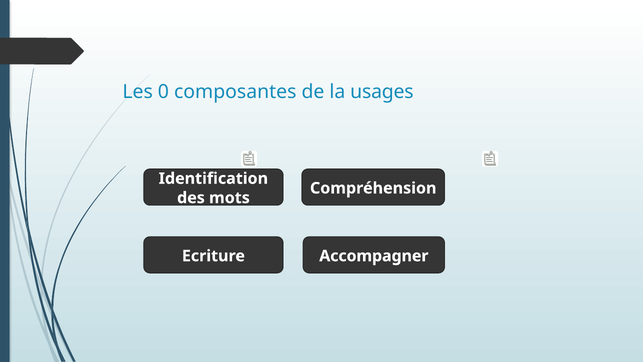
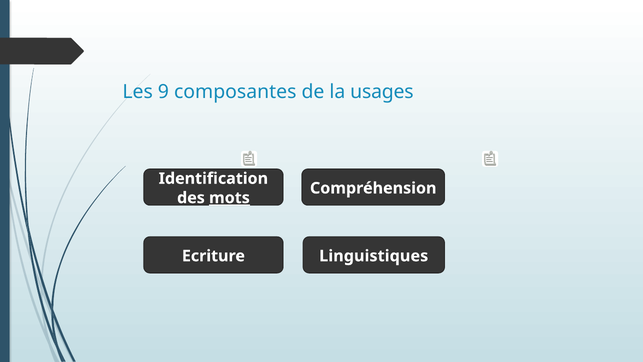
0: 0 -> 9 (163, 92)
mots underline: none -> present (229, 198)
Accompagner: Accompagner -> Linguistiques (374, 256)
